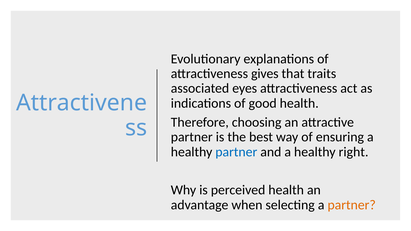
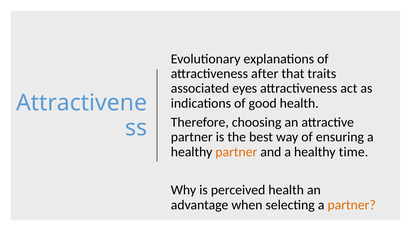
gives: gives -> after (265, 74)
partner colour: blue -> orange (236, 152)
right: right -> time (354, 152)
